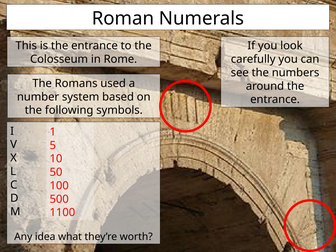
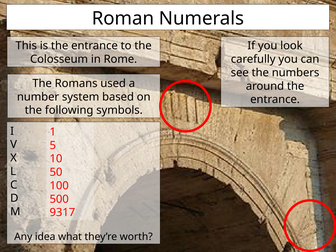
1100: 1100 -> 9317 (62, 213)
